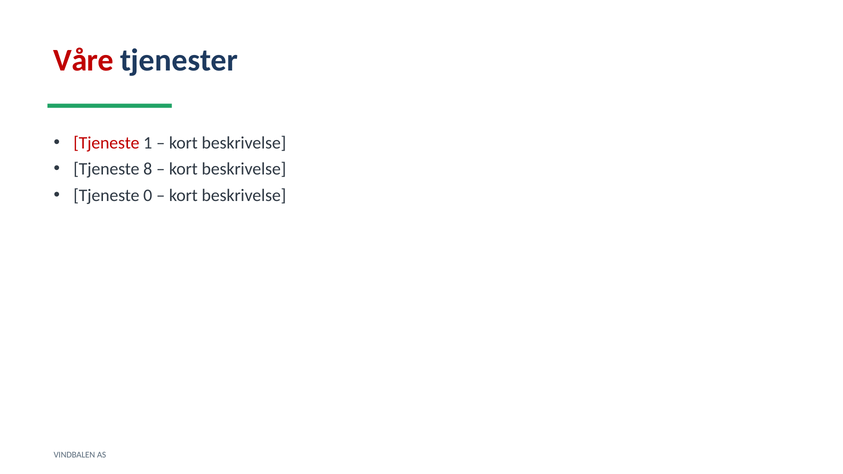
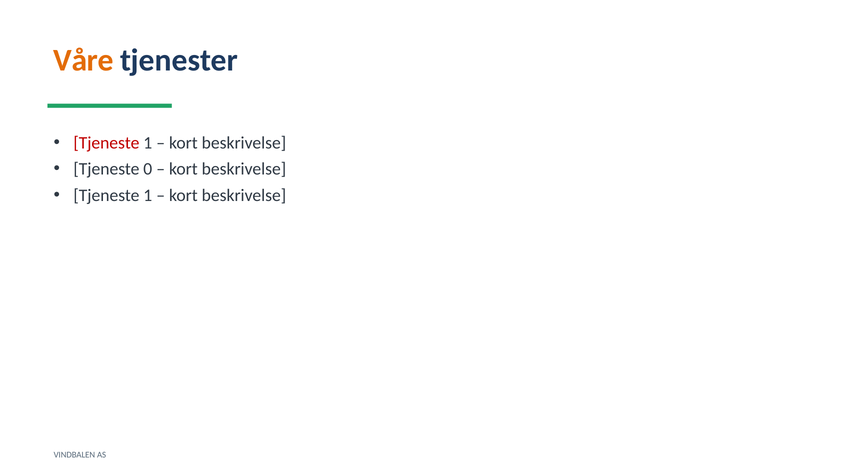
Våre colour: red -> orange (83, 60)
8: 8 -> 0 (148, 169)
0: 0 -> 1 (148, 195)
